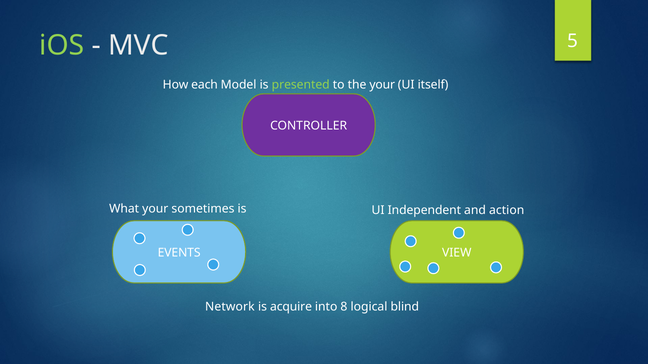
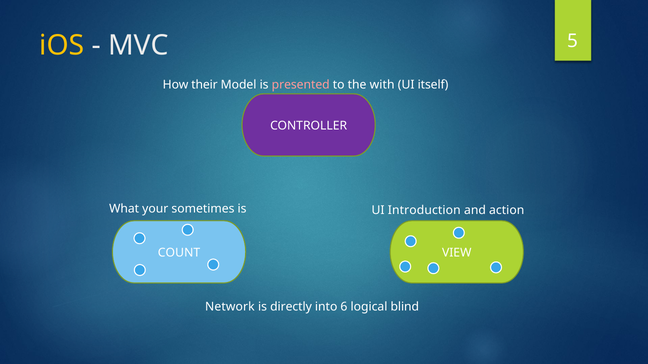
iOS colour: light green -> yellow (62, 45)
each: each -> their (205, 85)
presented colour: light green -> pink (301, 85)
the your: your -> with (382, 85)
Independent: Independent -> Introduction (424, 210)
EVENTS: EVENTS -> COUNT (179, 253)
acquire: acquire -> directly (291, 307)
8: 8 -> 6 (344, 307)
